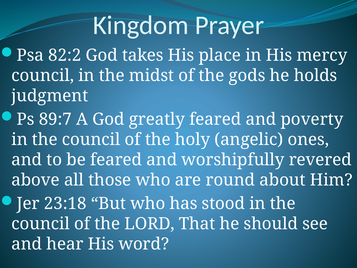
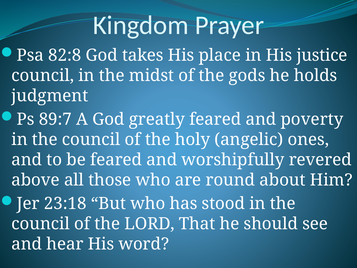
82:2: 82:2 -> 82:8 (65, 55)
mercy: mercy -> justice (322, 55)
